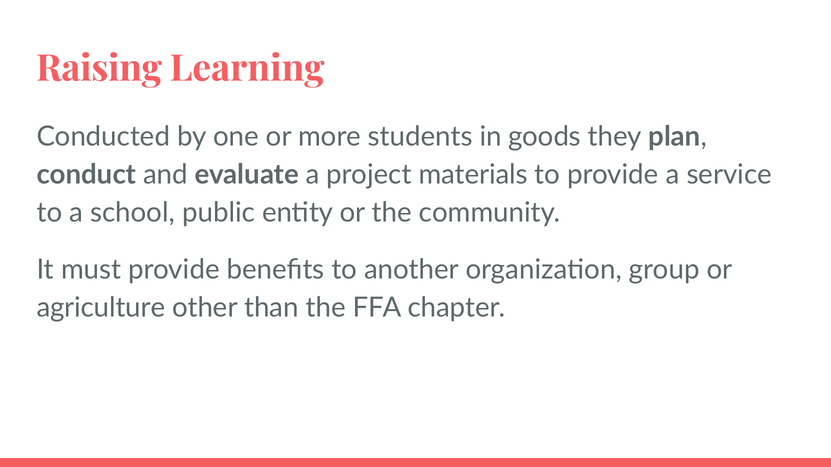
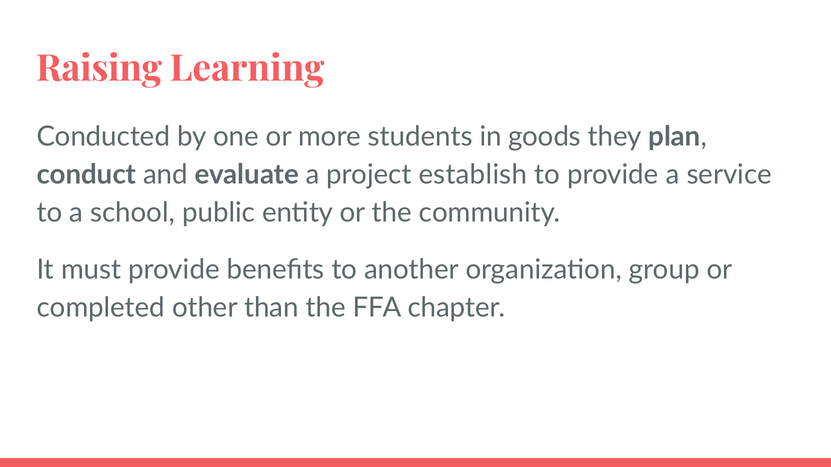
materials: materials -> establish (473, 175)
agriculture: agriculture -> completed (101, 308)
